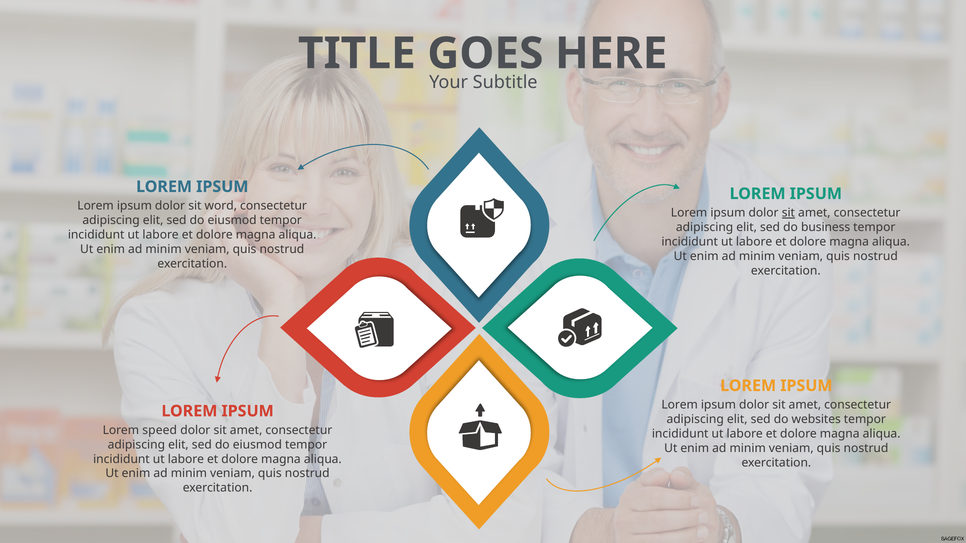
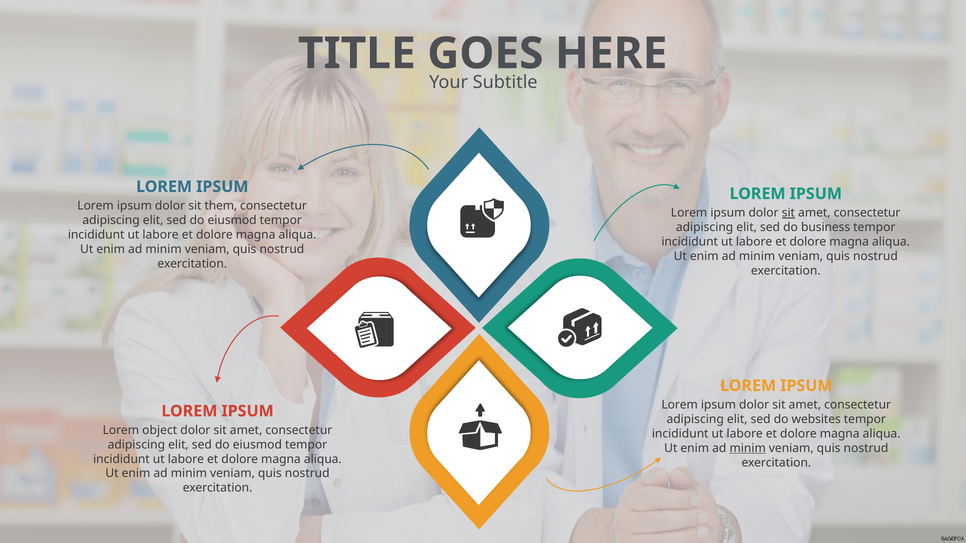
word: word -> them (221, 206)
speed: speed -> object (160, 430)
minim underline: none -> present (748, 448)
